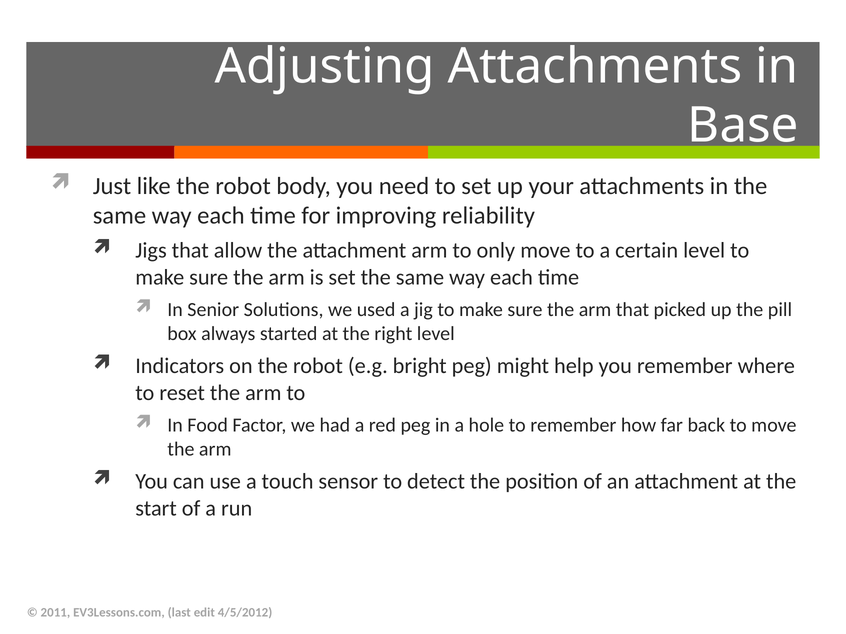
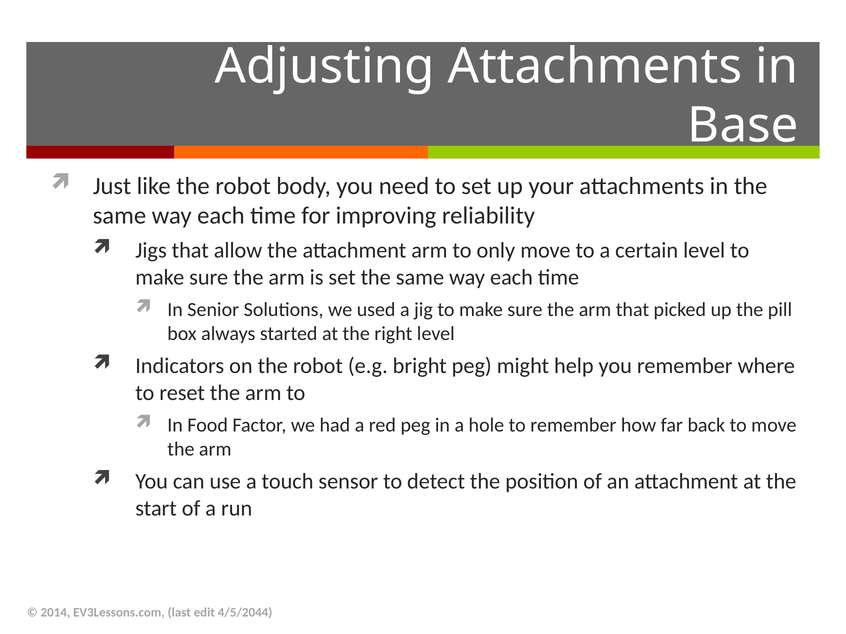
2011: 2011 -> 2014 (55, 613)
4/5/2012: 4/5/2012 -> 4/5/2044 (245, 613)
